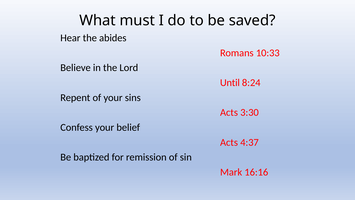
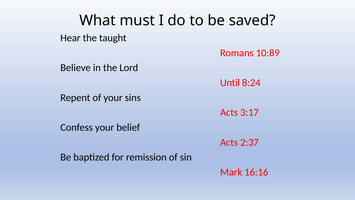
abides: abides -> taught (113, 38)
10:33: 10:33 -> 10:89 (268, 53)
3:30: 3:30 -> 3:17 (249, 112)
4:37: 4:37 -> 2:37 (249, 142)
